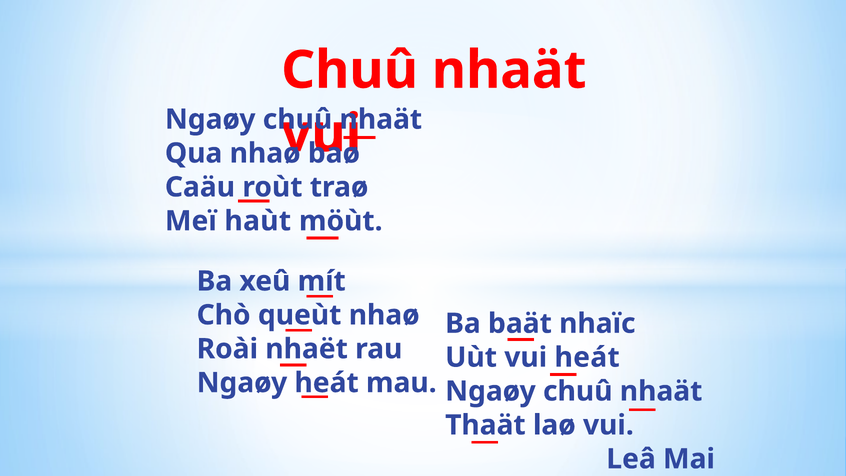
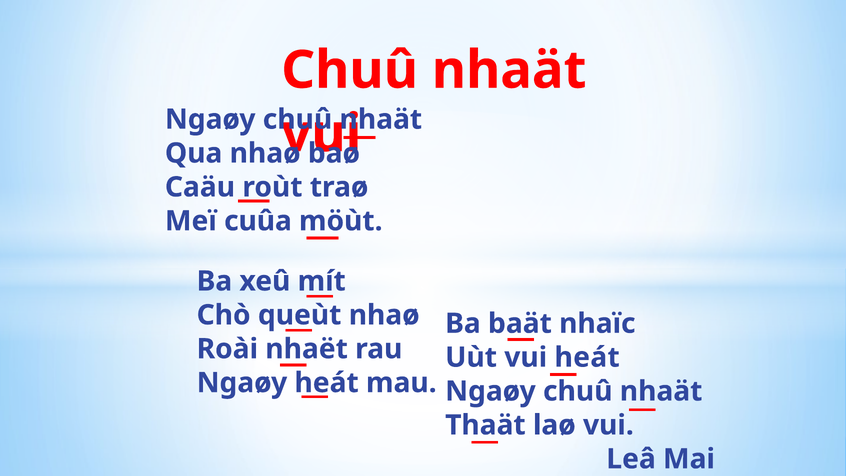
haùt: haùt -> cuûa (258, 221)
